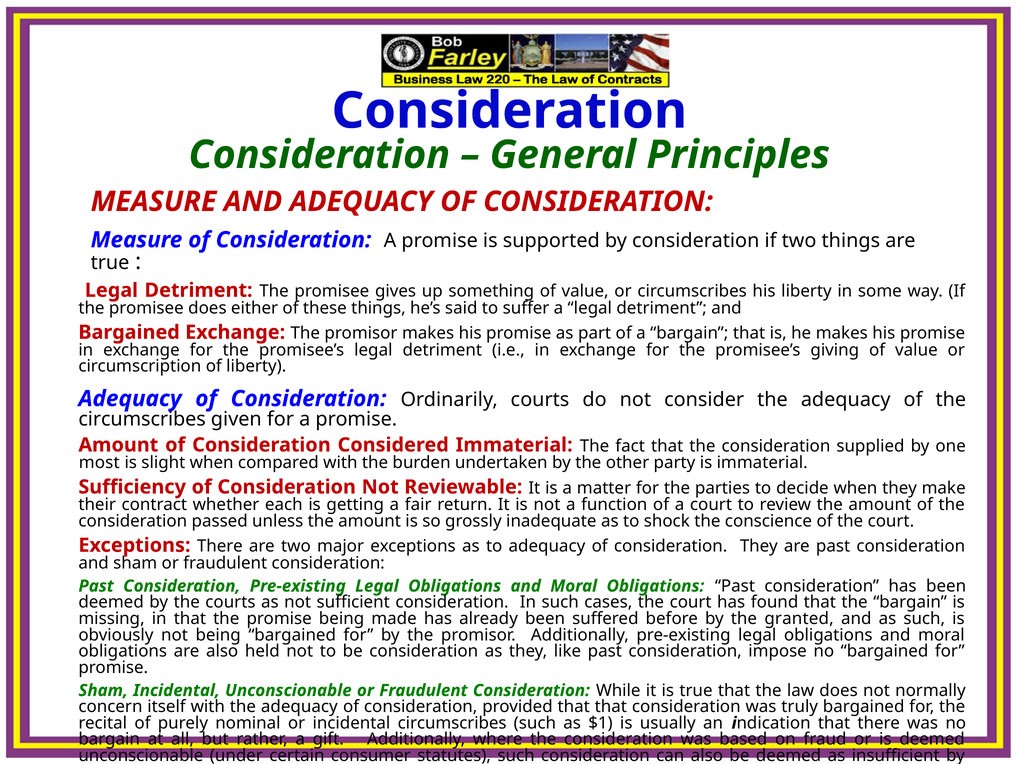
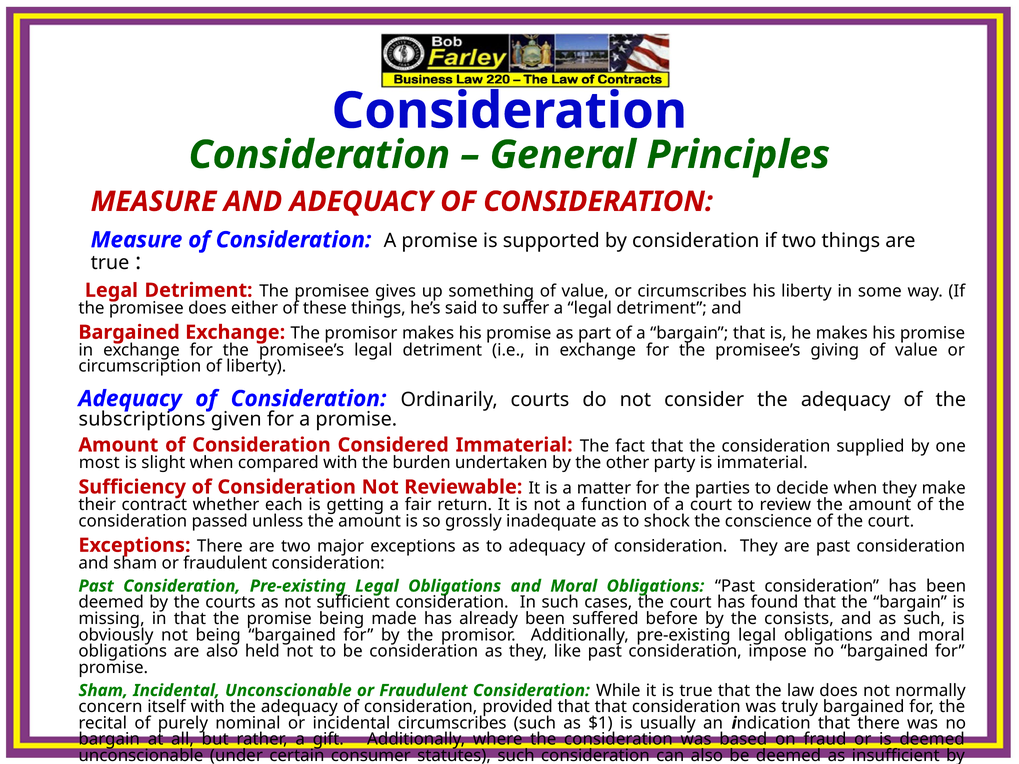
circumscribes: circumscribes -> subscriptions (142, 419)
granted: granted -> consists (799, 619)
